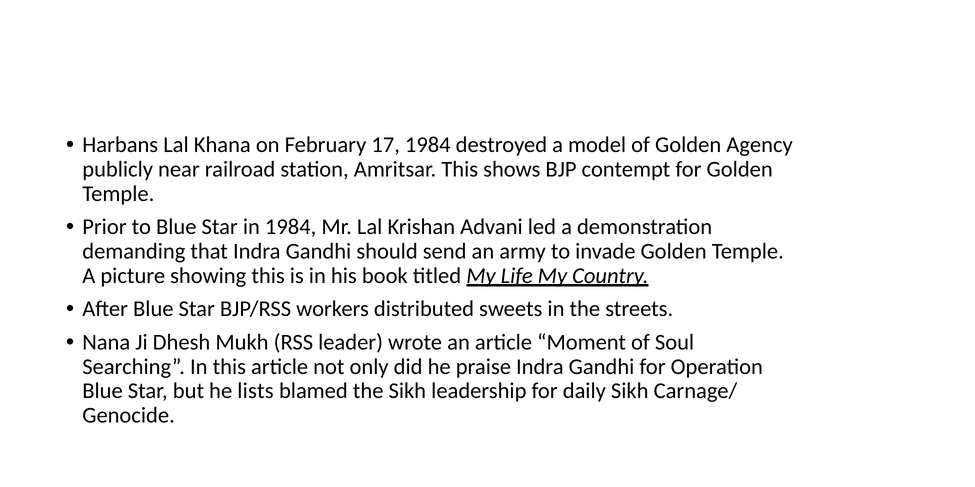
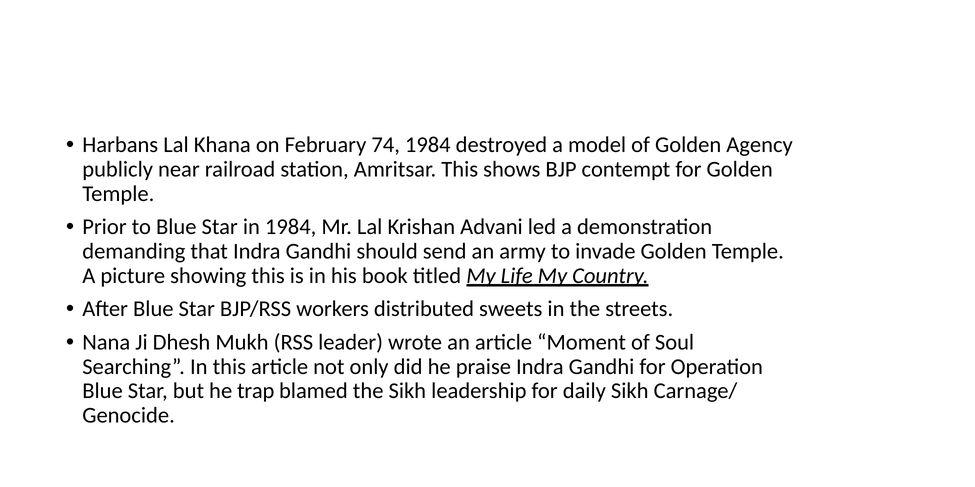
17: 17 -> 74 (386, 145)
lists: lists -> trap (256, 391)
